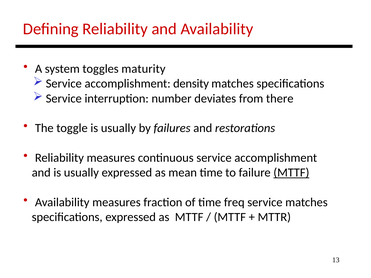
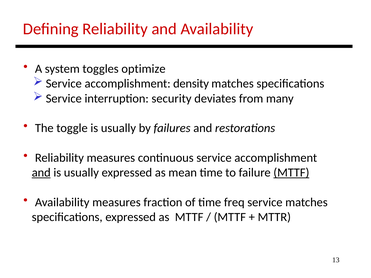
maturity: maturity -> optimize (144, 69)
number: number -> security (172, 99)
there: there -> many (280, 99)
and underline: none -> present (41, 173)
